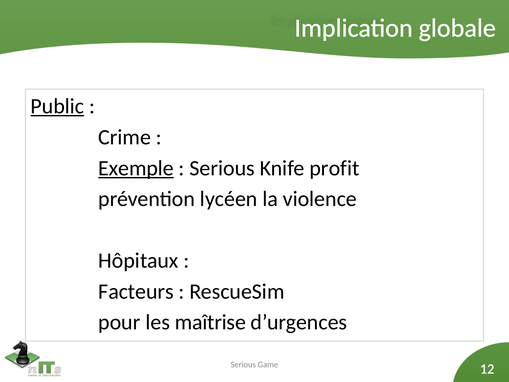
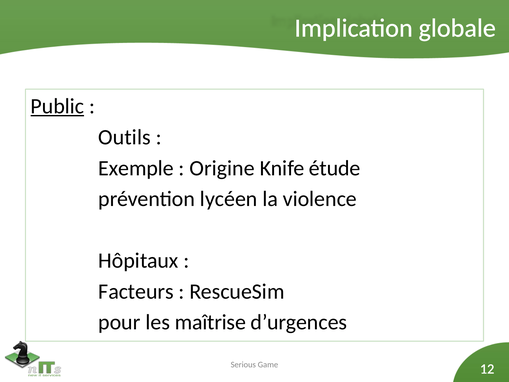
Crime: Crime -> Outils (125, 137)
Exemple underline: present -> none (136, 168)
Serious: Serious -> Origine (222, 168)
profit: profit -> étude (335, 168)
